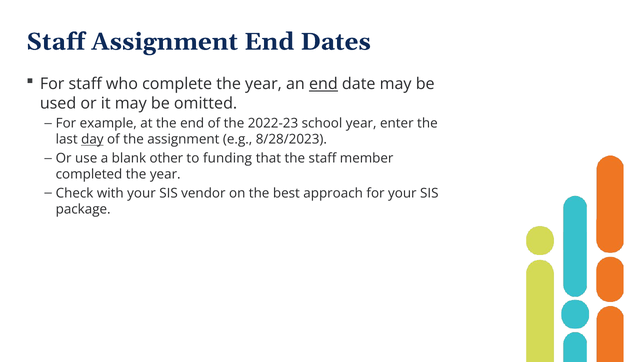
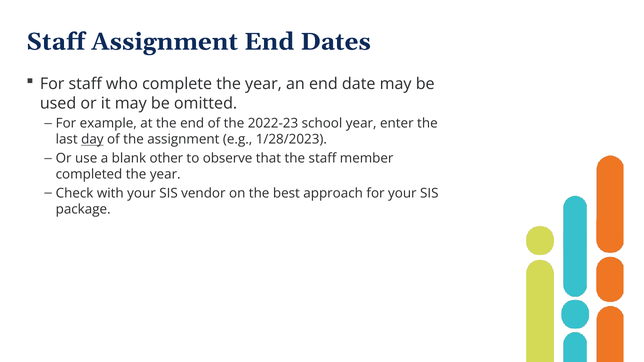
end underline: present -> none (323, 84)
8/28/2023: 8/28/2023 -> 1/28/2023 (291, 140)
funding: funding -> observe (228, 158)
